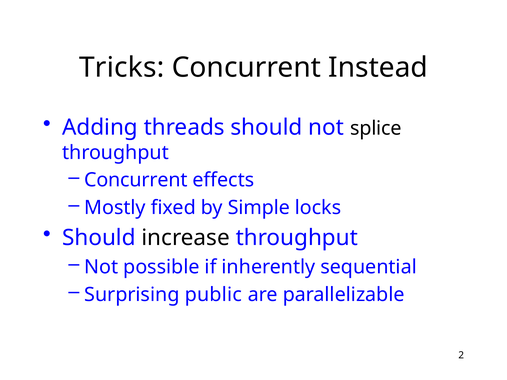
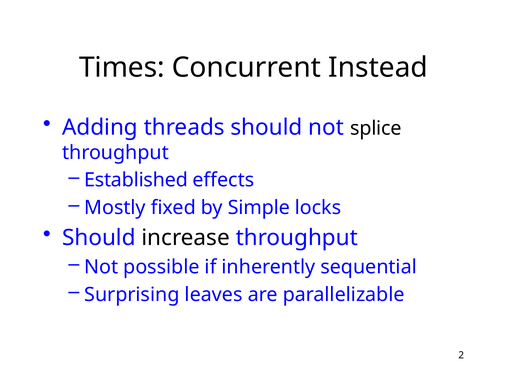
Tricks: Tricks -> Times (122, 67)
Concurrent: Concurrent -> Established (136, 180)
public: public -> leaves (214, 295)
